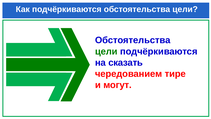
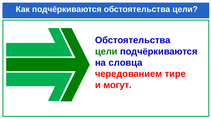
сказать: сказать -> словца (126, 62)
